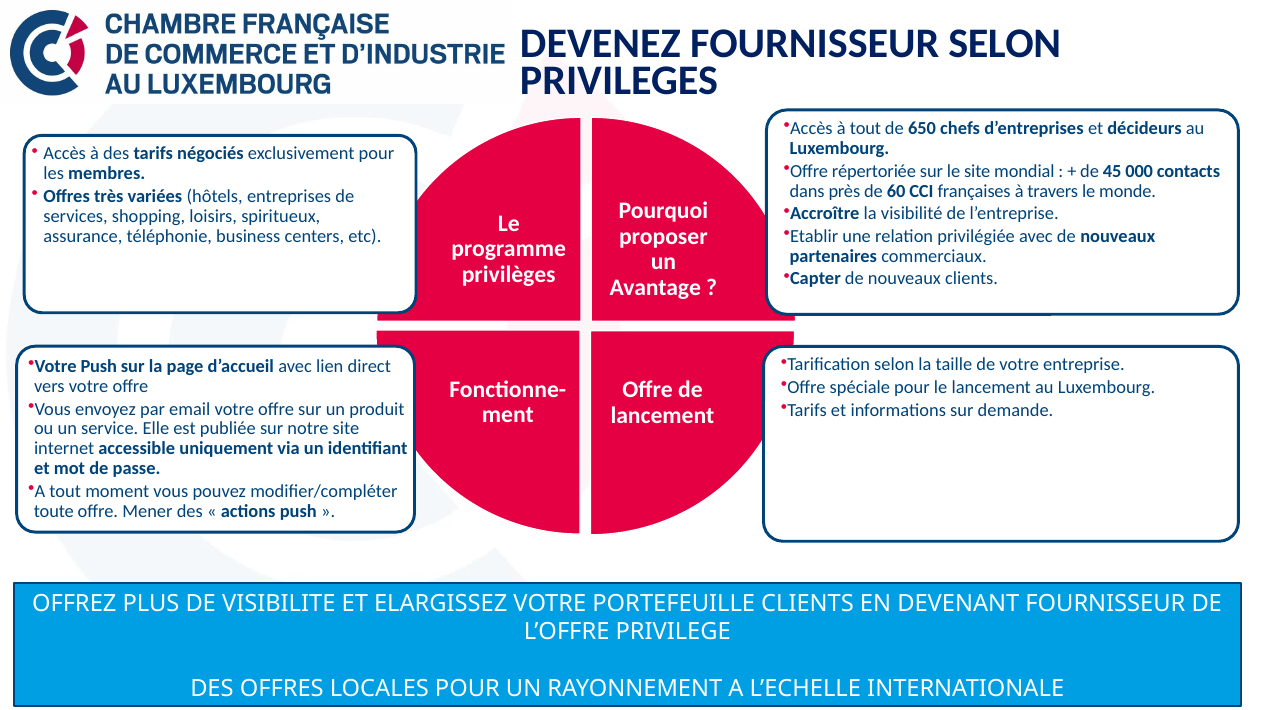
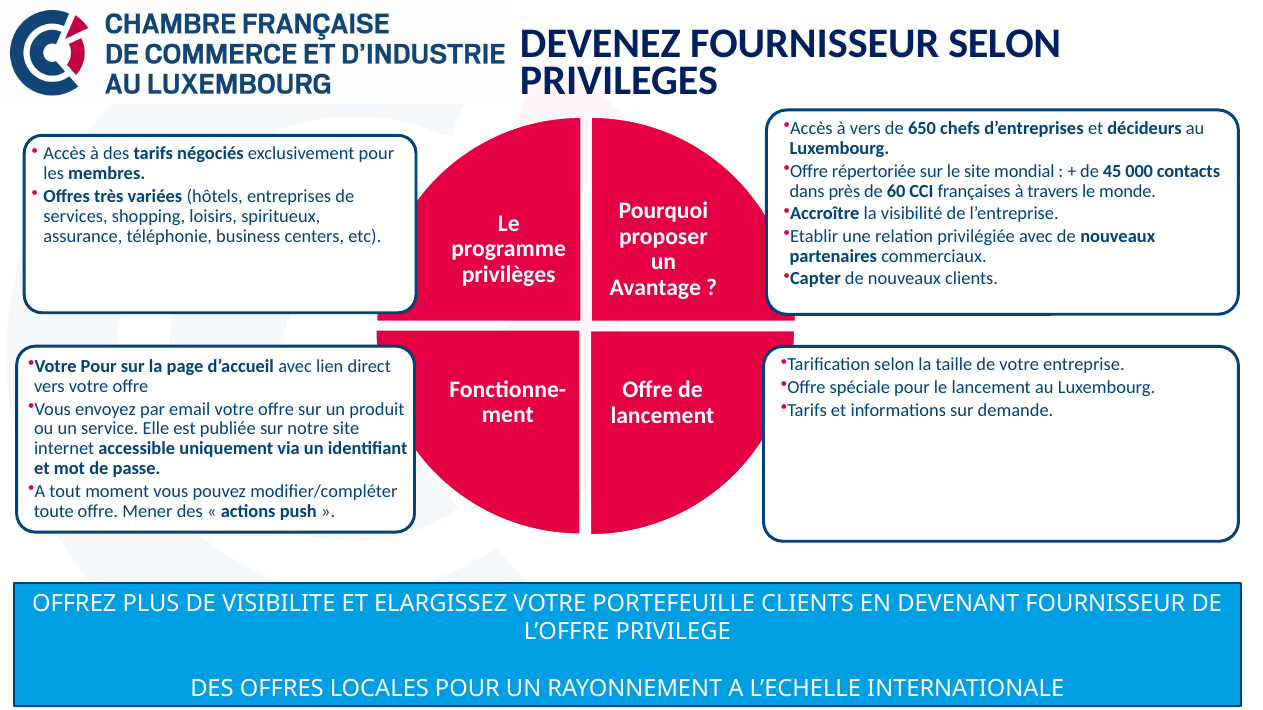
à tout: tout -> vers (865, 129)
Votre Push: Push -> Pour (99, 367)
